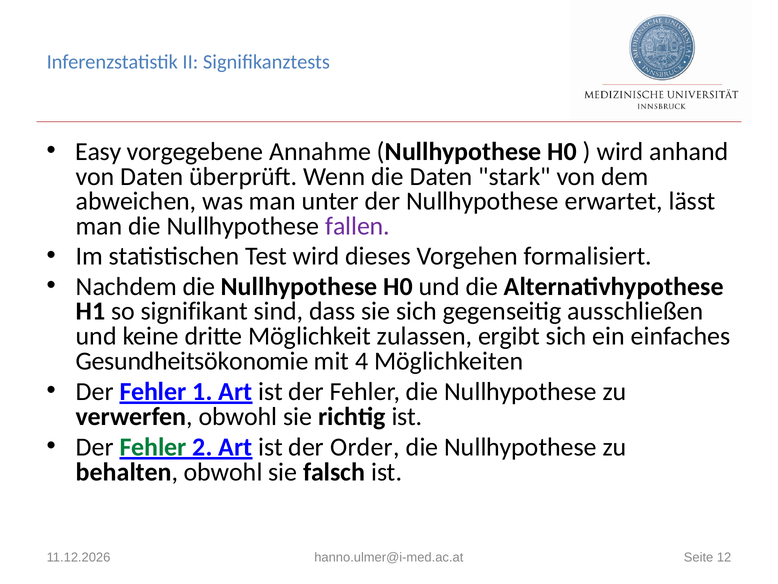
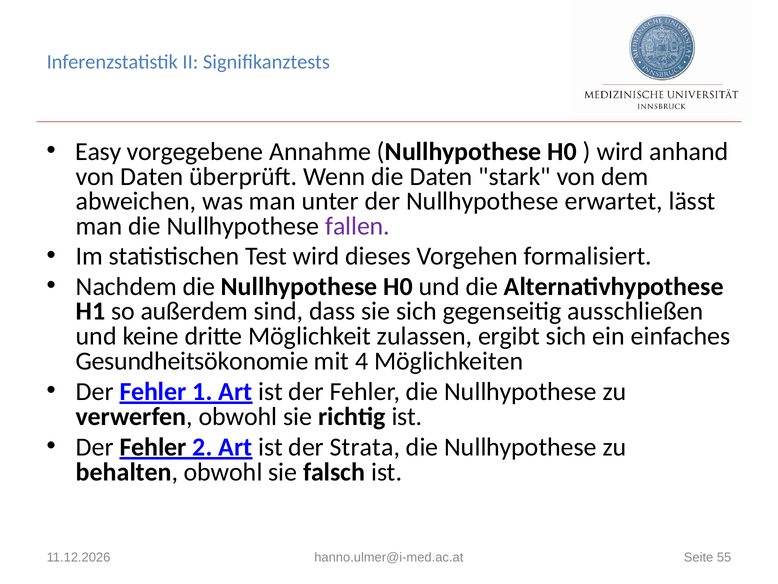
signifikant: signifikant -> außerdem (194, 311)
Fehler colour: green -> black (153, 447)
Order: Order -> Strata (365, 447)
12: 12 -> 55 (724, 557)
